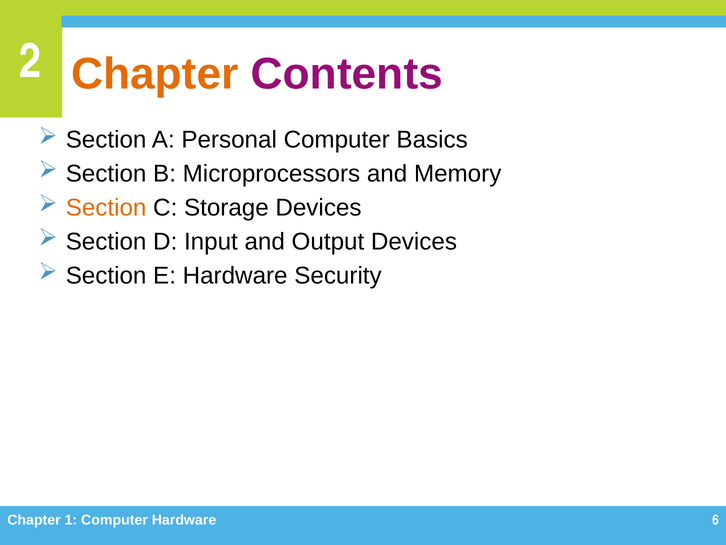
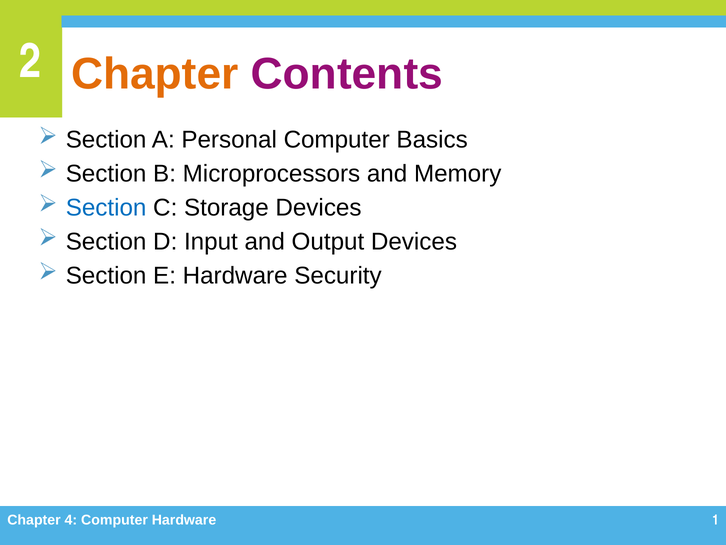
Section colour: orange -> blue (106, 208)
1: 1 -> 4 (71, 520)
6: 6 -> 1 (716, 520)
